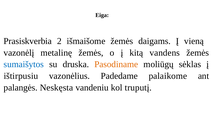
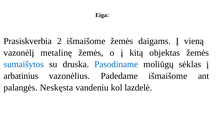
vandens: vandens -> objektas (165, 53)
Pasodiname colour: orange -> blue (116, 64)
ištirpusiu: ištirpusiu -> arbatinius (21, 76)
Padedame palaikome: palaikome -> išmaišome (168, 76)
truputį: truputį -> lazdelė (138, 88)
